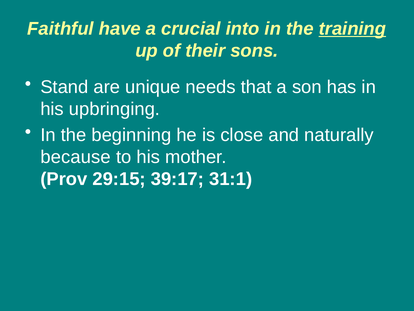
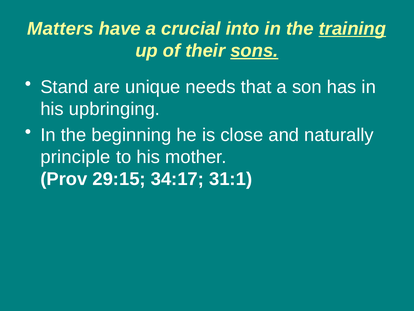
Faithful: Faithful -> Matters (60, 29)
sons underline: none -> present (254, 51)
because: because -> principle (76, 157)
39:17: 39:17 -> 34:17 (177, 179)
